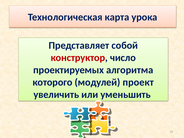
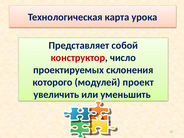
алгоритма: алгоритма -> склонения (130, 70)
